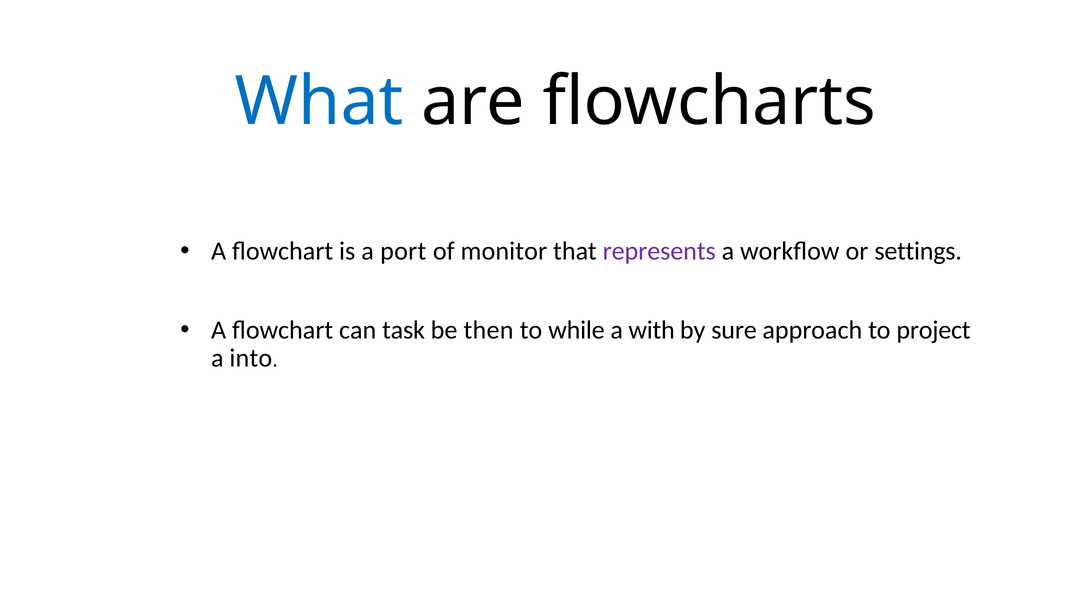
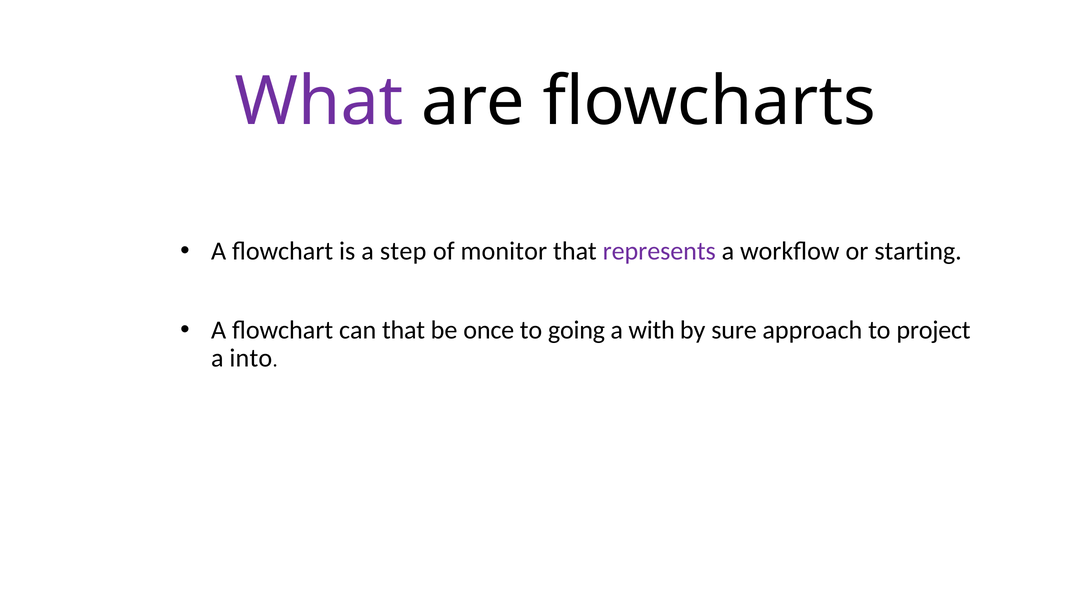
What colour: blue -> purple (319, 102)
port: port -> step (403, 251)
settings: settings -> starting (918, 251)
can task: task -> that (404, 330)
then: then -> once (489, 330)
while: while -> going (576, 330)
